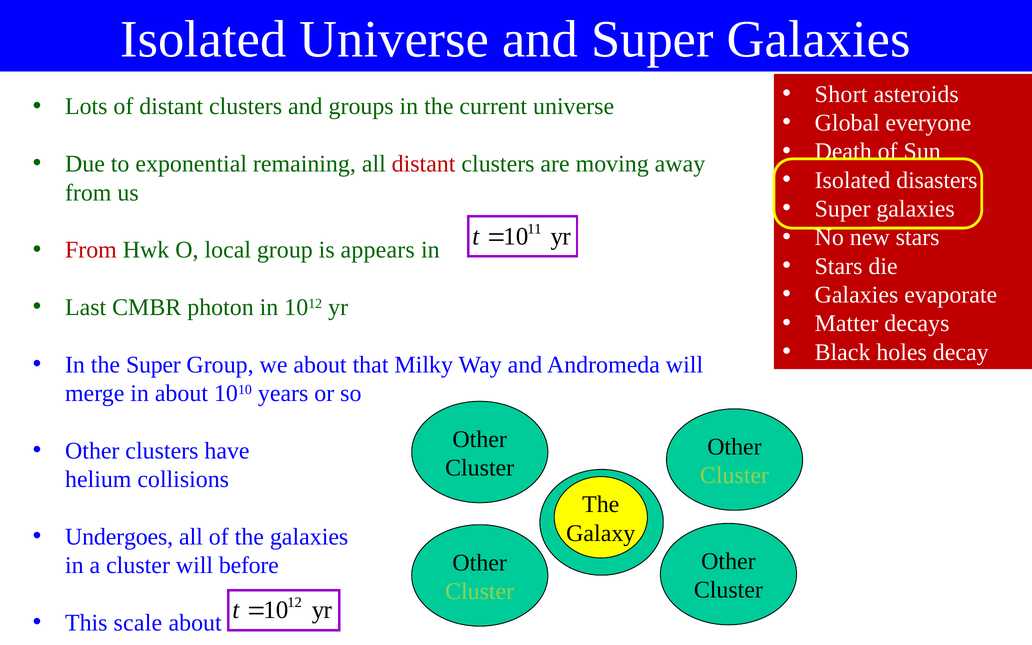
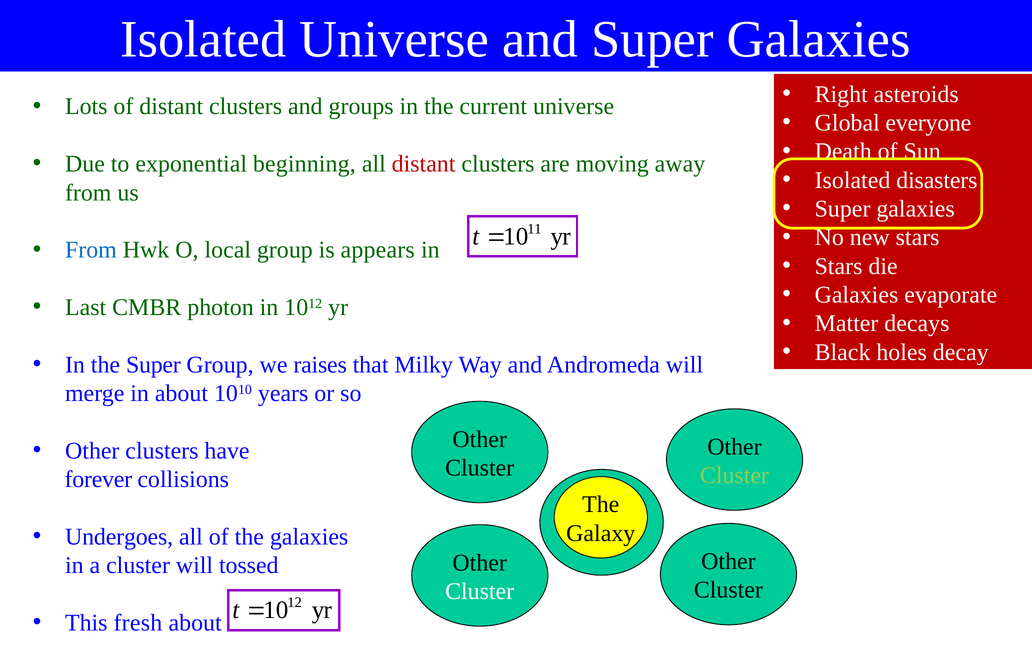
Short: Short -> Right (841, 94)
remaining: remaining -> beginning (304, 164)
From colour: red -> blue (91, 250)
we about: about -> raises (320, 365)
helium: helium -> forever (98, 479)
before: before -> tossed (249, 565)
Cluster colour: light green -> white (480, 591)
scale: scale -> fresh (138, 623)
